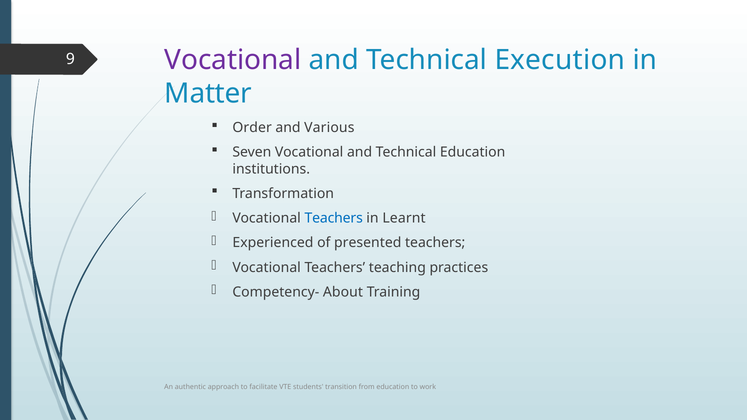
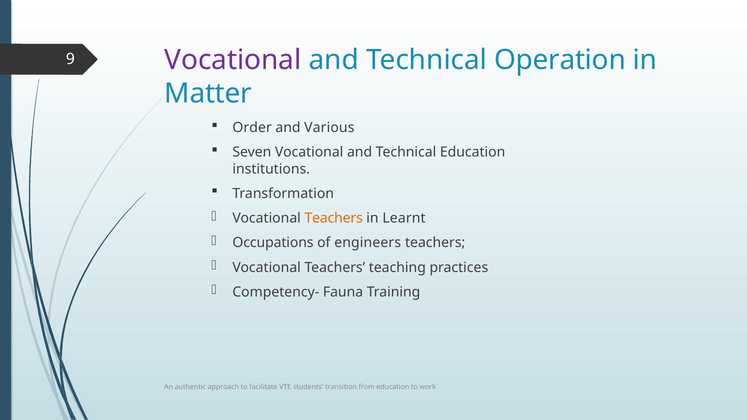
Execution: Execution -> Operation (560, 60)
Teachers colour: blue -> orange (334, 218)
Experienced: Experienced -> Occupations (273, 243)
presented: presented -> engineers (368, 243)
About: About -> Fauna (343, 292)
